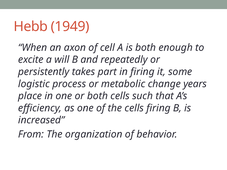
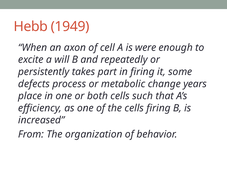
is both: both -> were (146, 48)
logistic: logistic -> defects (34, 84)
